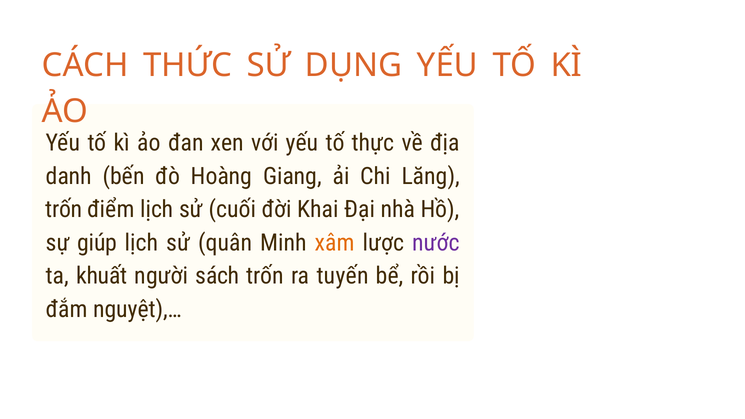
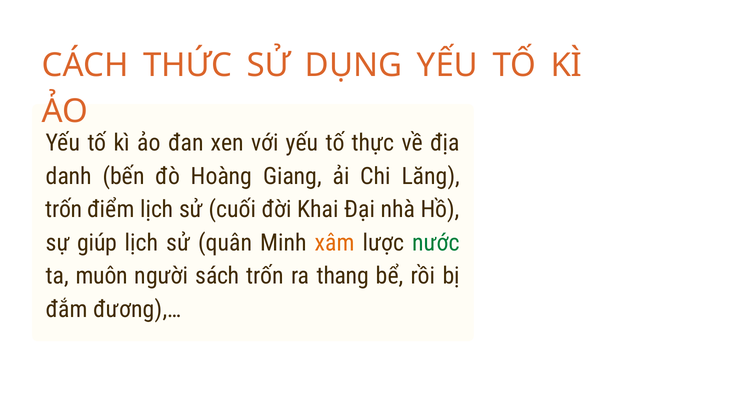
nước colour: purple -> green (436, 243)
khuất: khuất -> muôn (102, 276)
tuyến: tuyến -> thang (343, 276)
nguyệt),…: nguyệt),… -> đương),… (137, 309)
